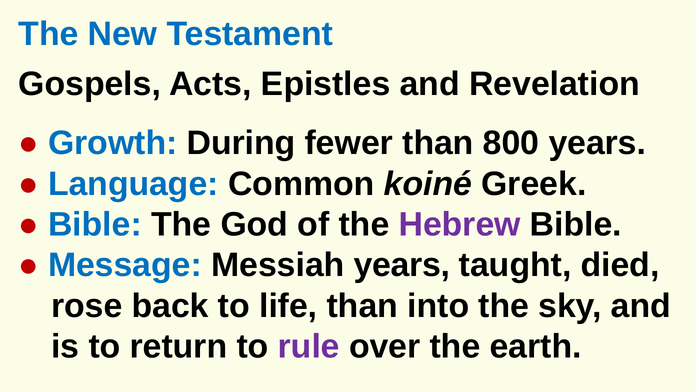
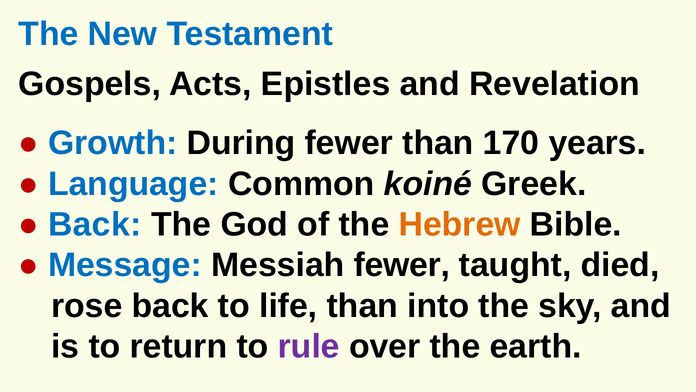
800: 800 -> 170 (511, 143)
Bible: Bible -> Back (95, 224)
Hebrew colour: purple -> orange (460, 224)
Messiah years: years -> fewer (402, 265)
